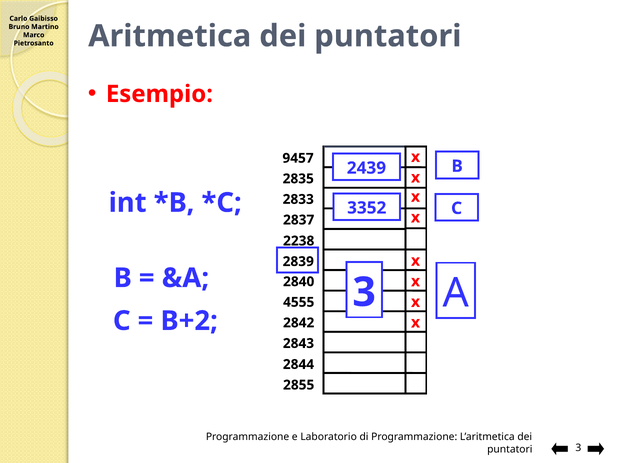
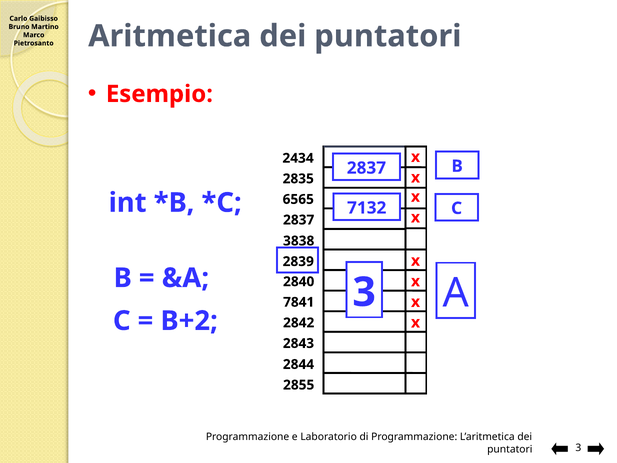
9457: 9457 -> 2434 (298, 158)
2439: 2439 -> 2837 (366, 168)
2833: 2833 -> 6565 (298, 199)
3352: 3352 -> 7132 (367, 208)
2238: 2238 -> 3838 (299, 241)
4555: 4555 -> 7841 (299, 302)
